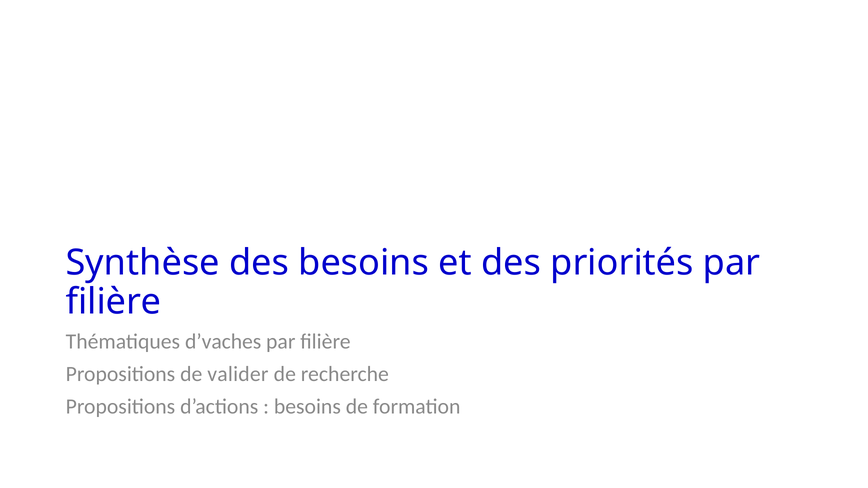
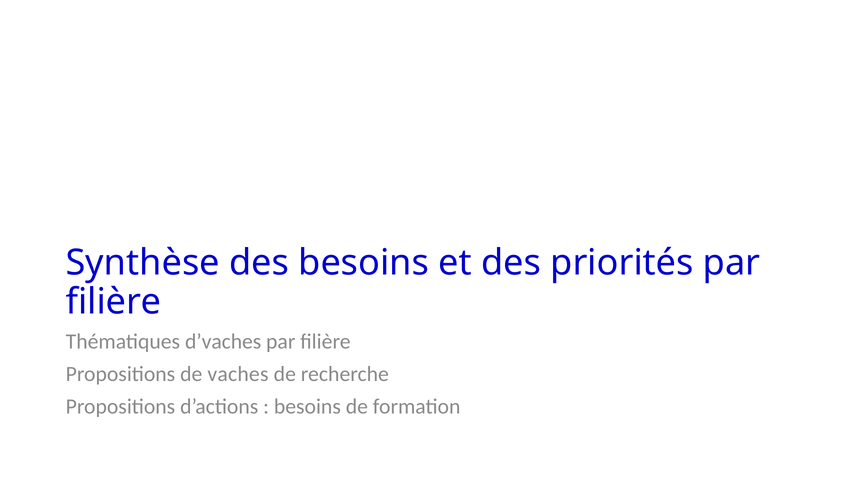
valider: valider -> vaches (238, 374)
